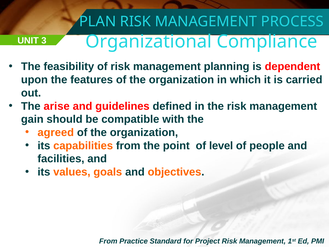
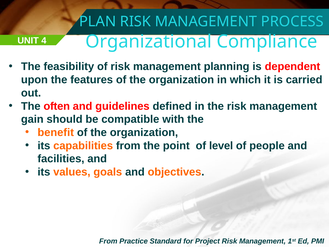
3: 3 -> 4 (44, 41)
arise: arise -> often (57, 106)
agreed: agreed -> benefit (56, 132)
